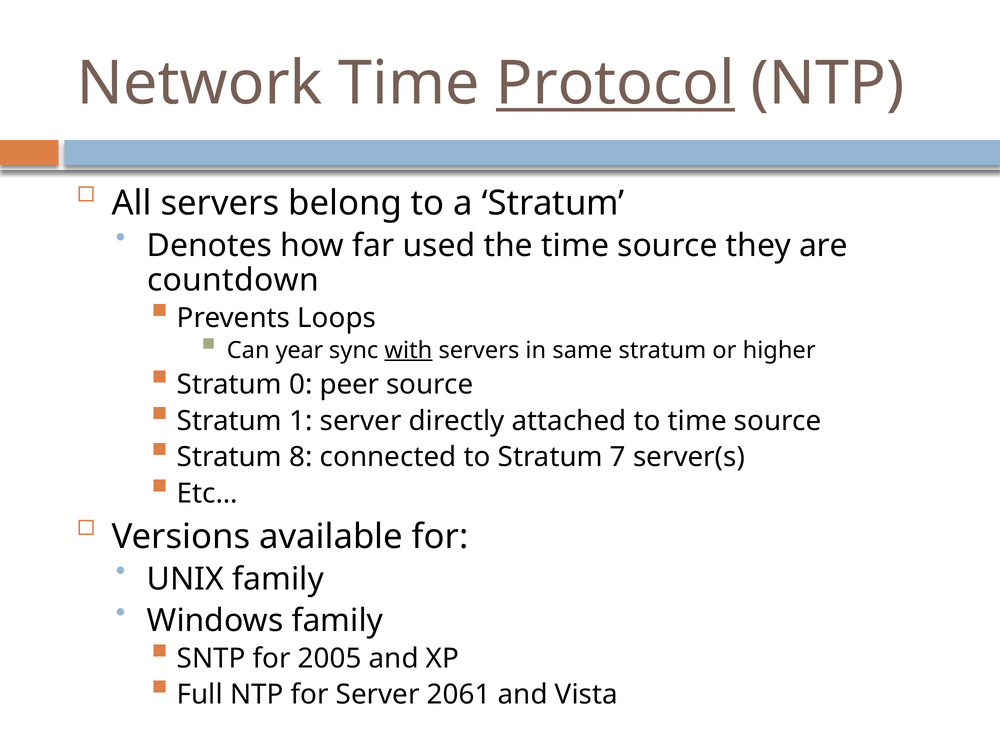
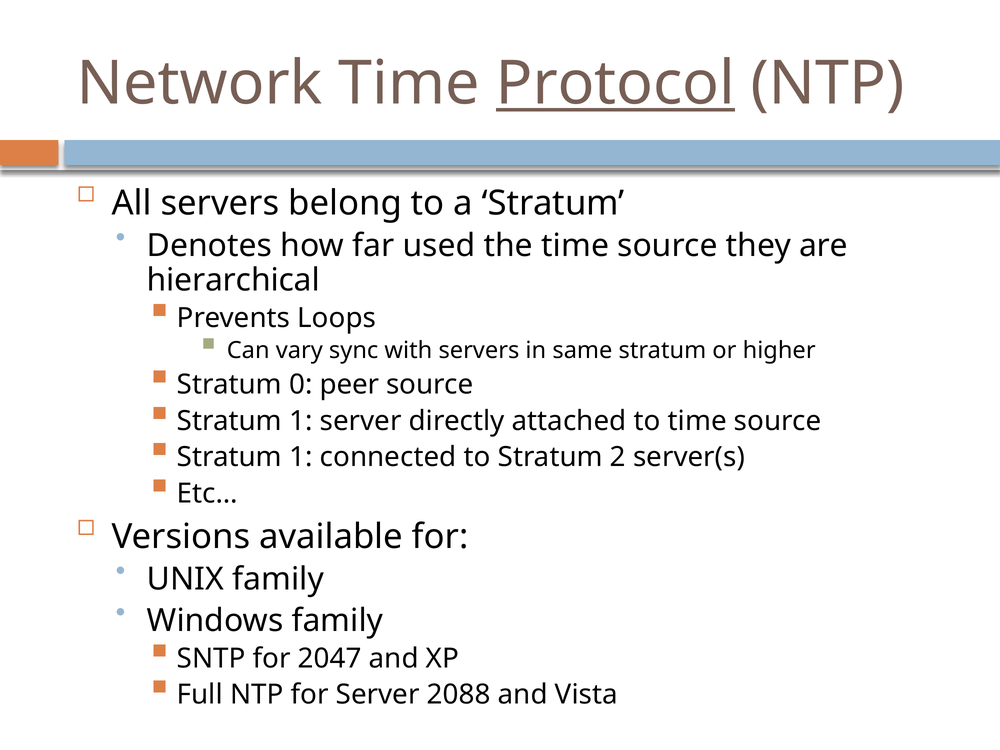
countdown: countdown -> hierarchical (233, 280)
year: year -> vary (299, 350)
with underline: present -> none (408, 350)
8: 8 -> 1 (301, 457)
7: 7 -> 2 (618, 457)
2005: 2005 -> 2047 (330, 659)
2061: 2061 -> 2088 (459, 695)
